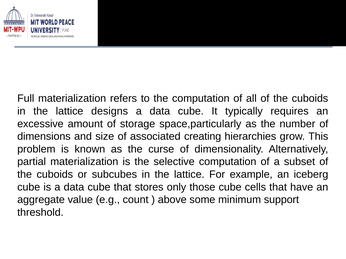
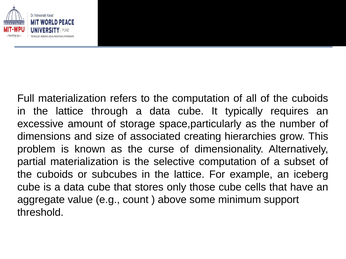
designs: designs -> through (110, 111)
